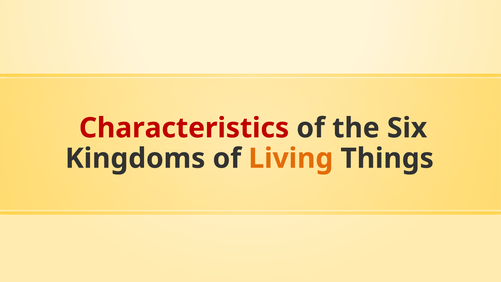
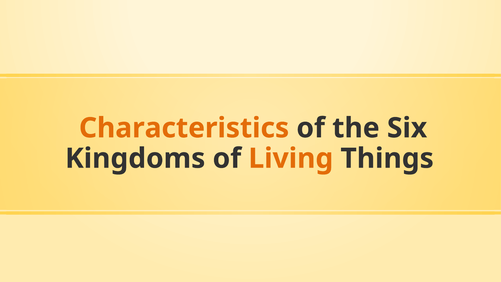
Characteristics colour: red -> orange (184, 128)
